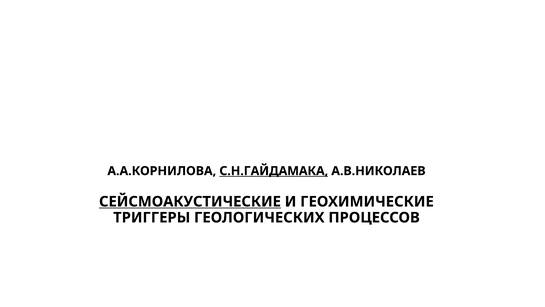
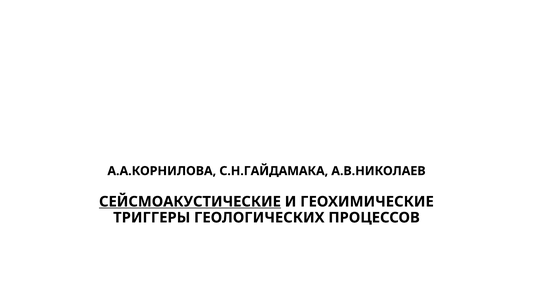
С.Н.ГАЙДАМАКА underline: present -> none (274, 171)
